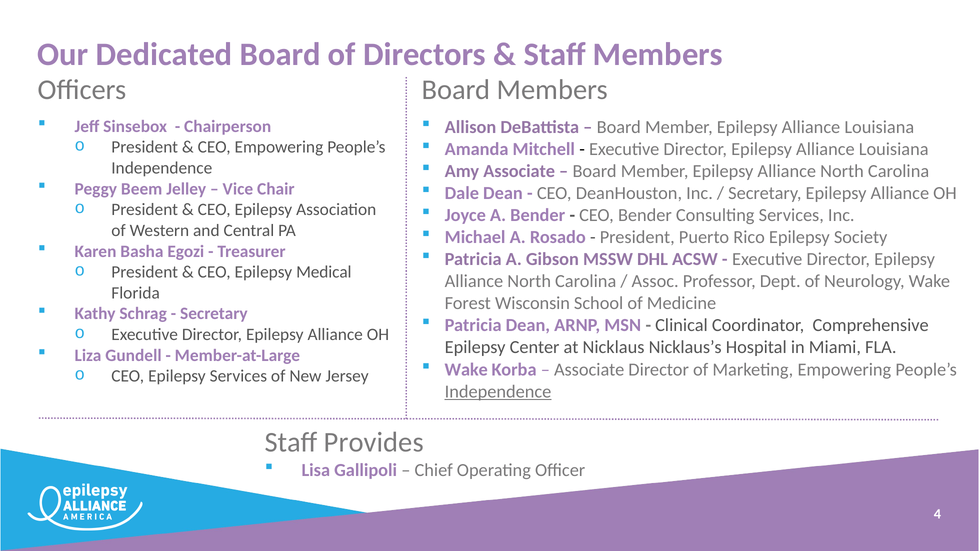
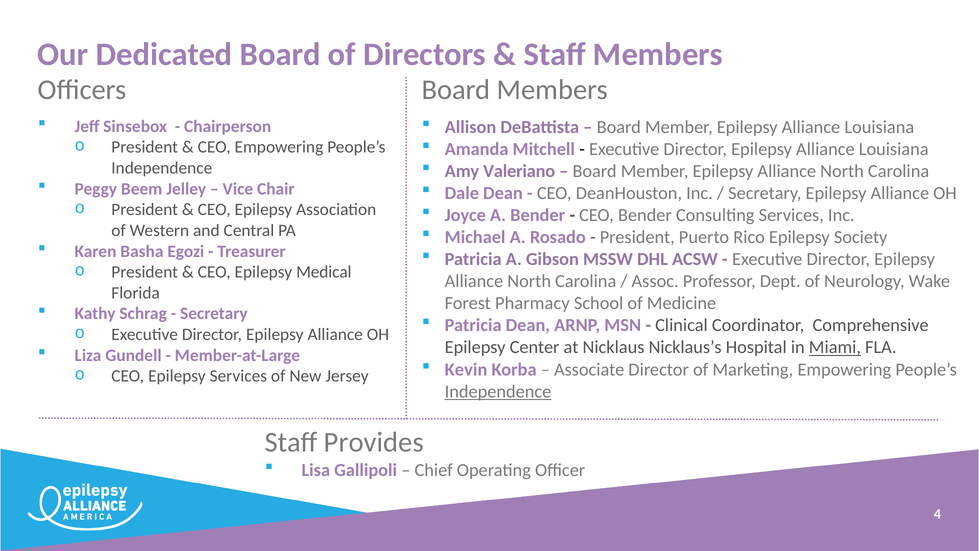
Amy Associate: Associate -> Valeriano (519, 171)
Wisconsin: Wisconsin -> Pharmacy (532, 303)
Miami underline: none -> present (835, 347)
Wake: Wake -> Kevin (466, 369)
